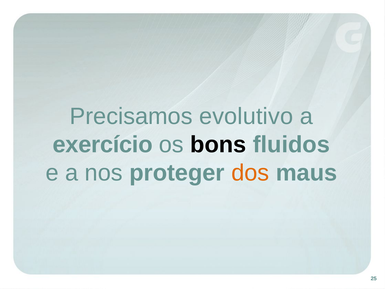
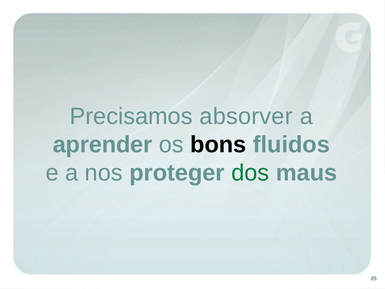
evolutivo: evolutivo -> absorver (246, 116)
exercício: exercício -> aprender (103, 145)
dos colour: orange -> green (250, 173)
